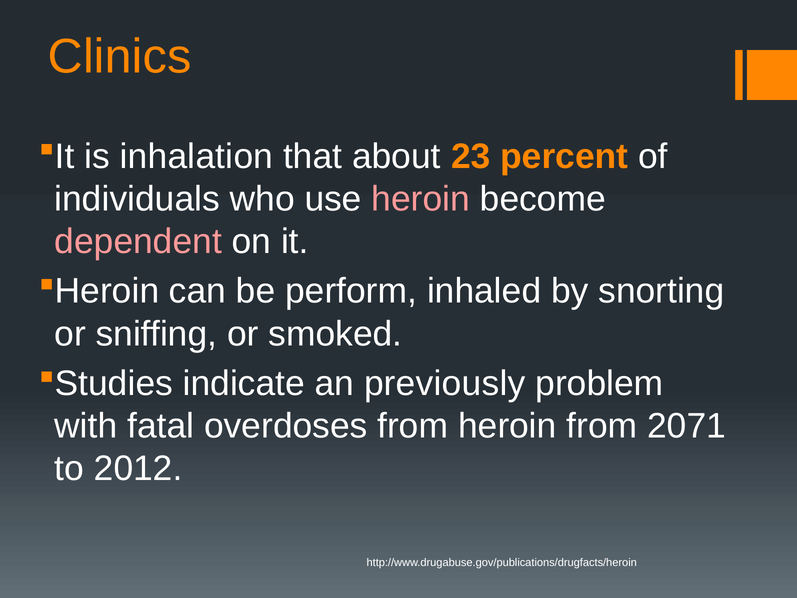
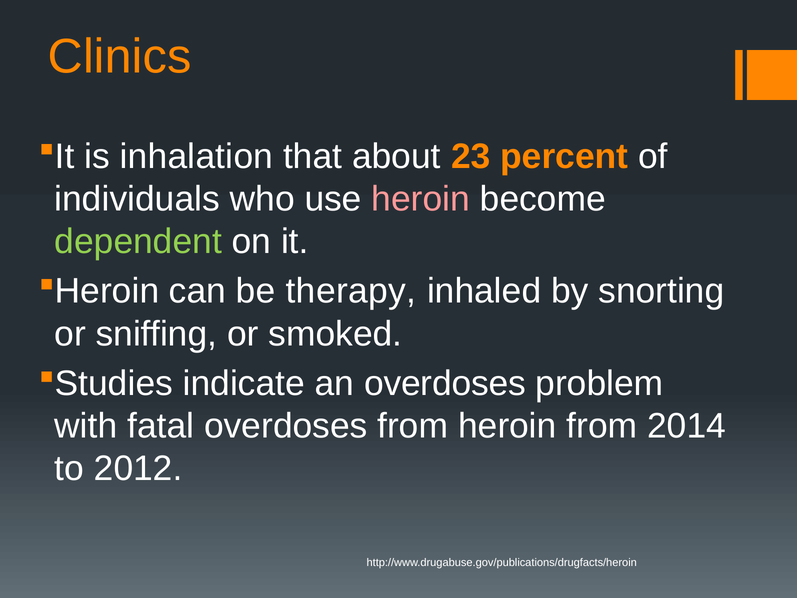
dependent colour: pink -> light green (138, 242)
perform: perform -> therapy (351, 291)
an previously: previously -> overdoses (445, 383)
2071: 2071 -> 2014 (687, 426)
